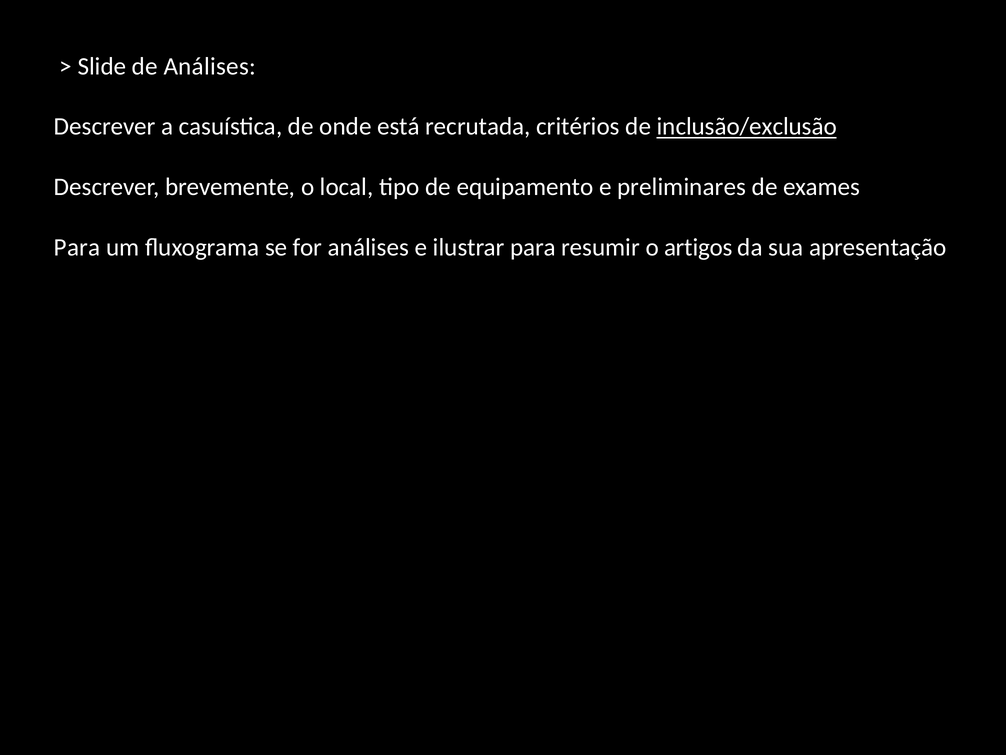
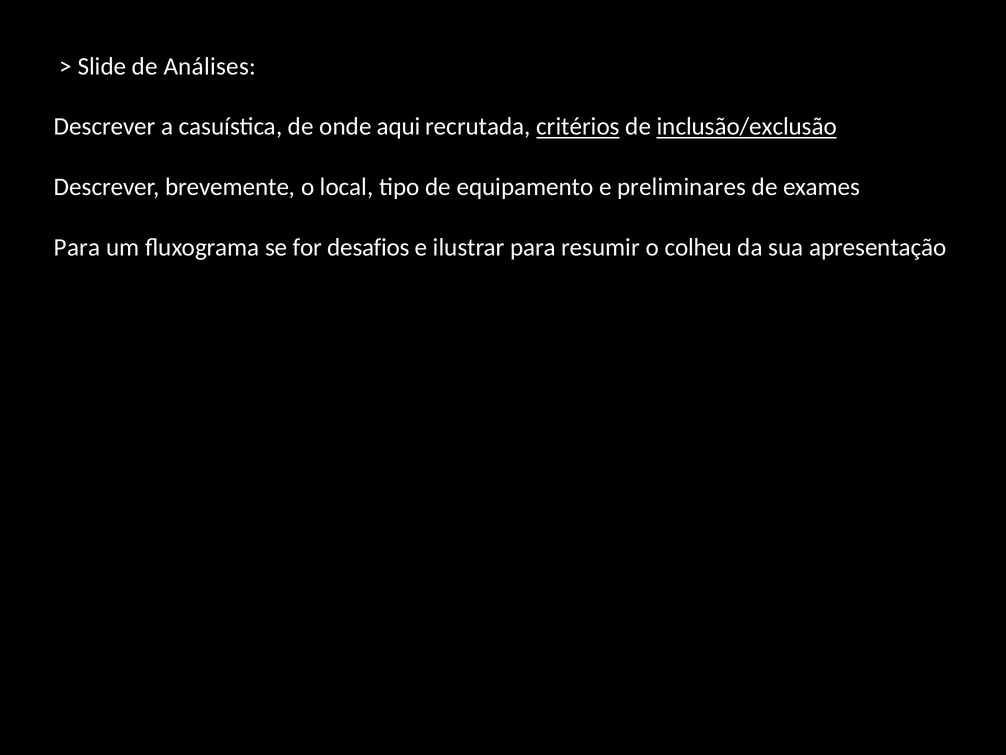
está: está -> aqui (399, 127)
critérios underline: none -> present (578, 127)
for análises: análises -> desafios (369, 247)
artigos: artigos -> colheu (698, 247)
